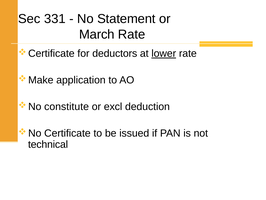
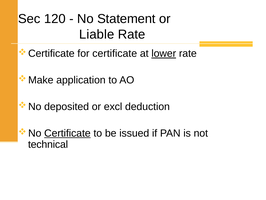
331: 331 -> 120 (55, 19)
March: March -> Liable (97, 34)
for deductors: deductors -> certificate (115, 53)
constitute: constitute -> deposited (67, 106)
Certificate underline: none -> present (67, 133)
